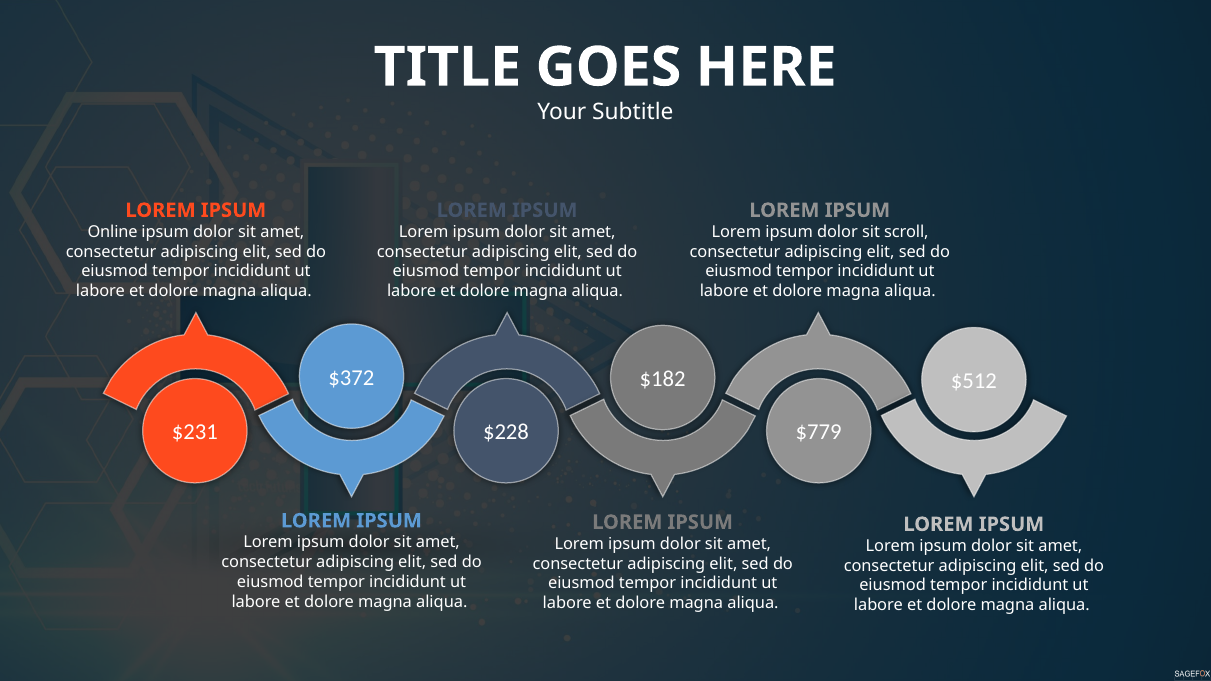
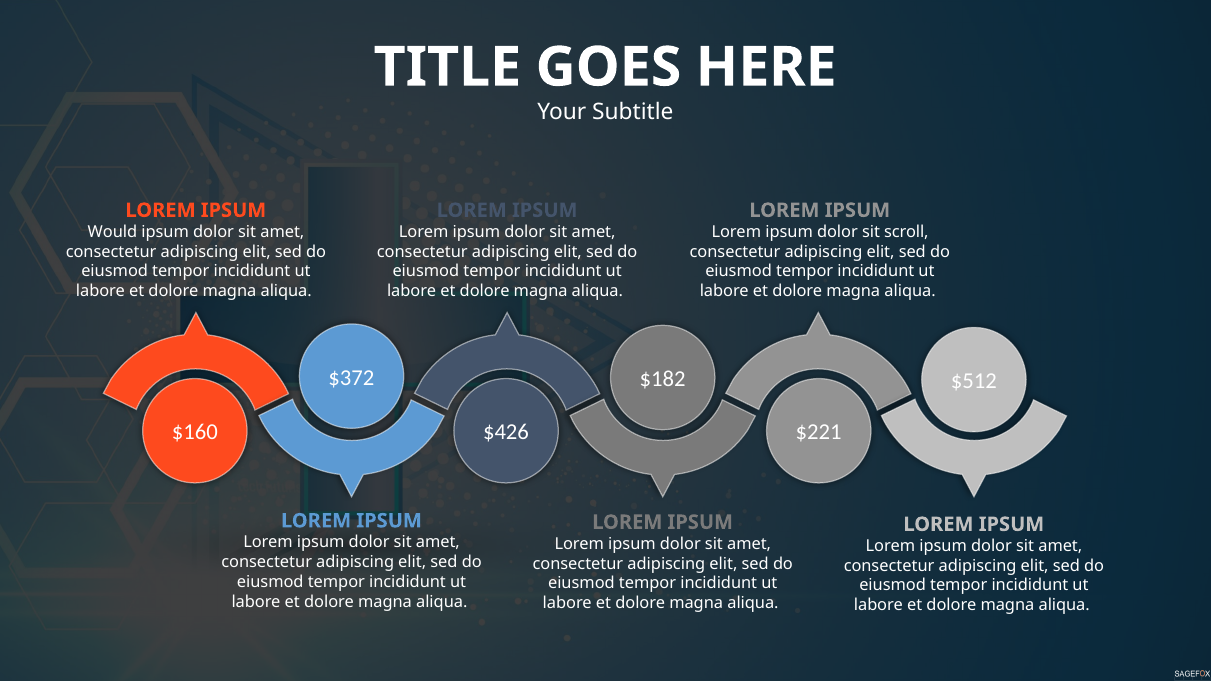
Online: Online -> Would (112, 232)
$231: $231 -> $160 (195, 432)
$228: $228 -> $426 (506, 432)
$779: $779 -> $221 (819, 432)
